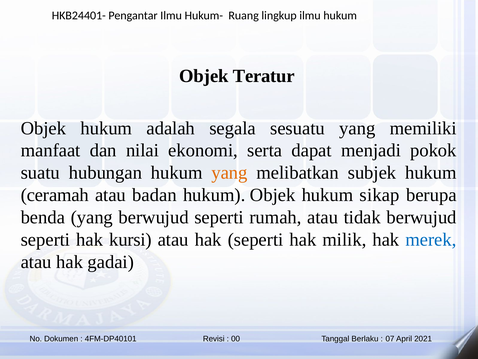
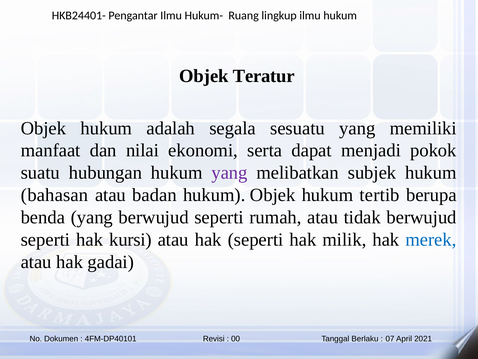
yang colour: orange -> purple (229, 173)
ceramah: ceramah -> bahasan (55, 195)
sikap: sikap -> tertib (380, 195)
